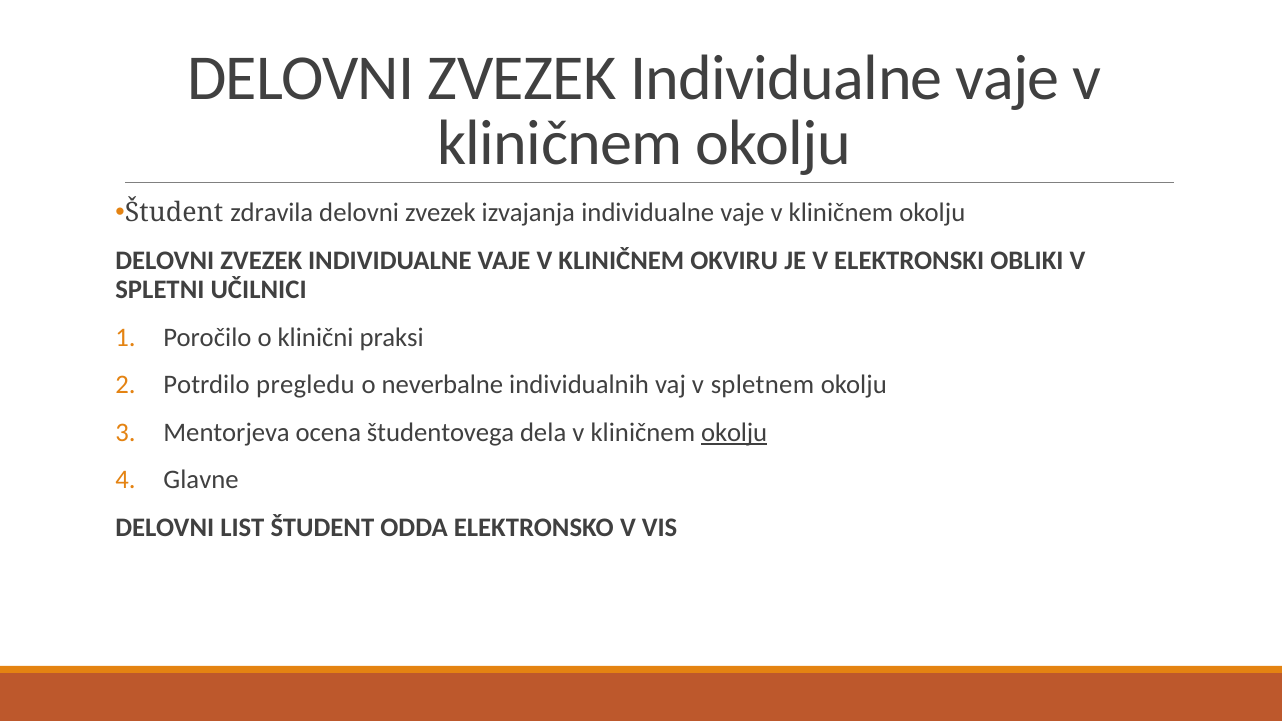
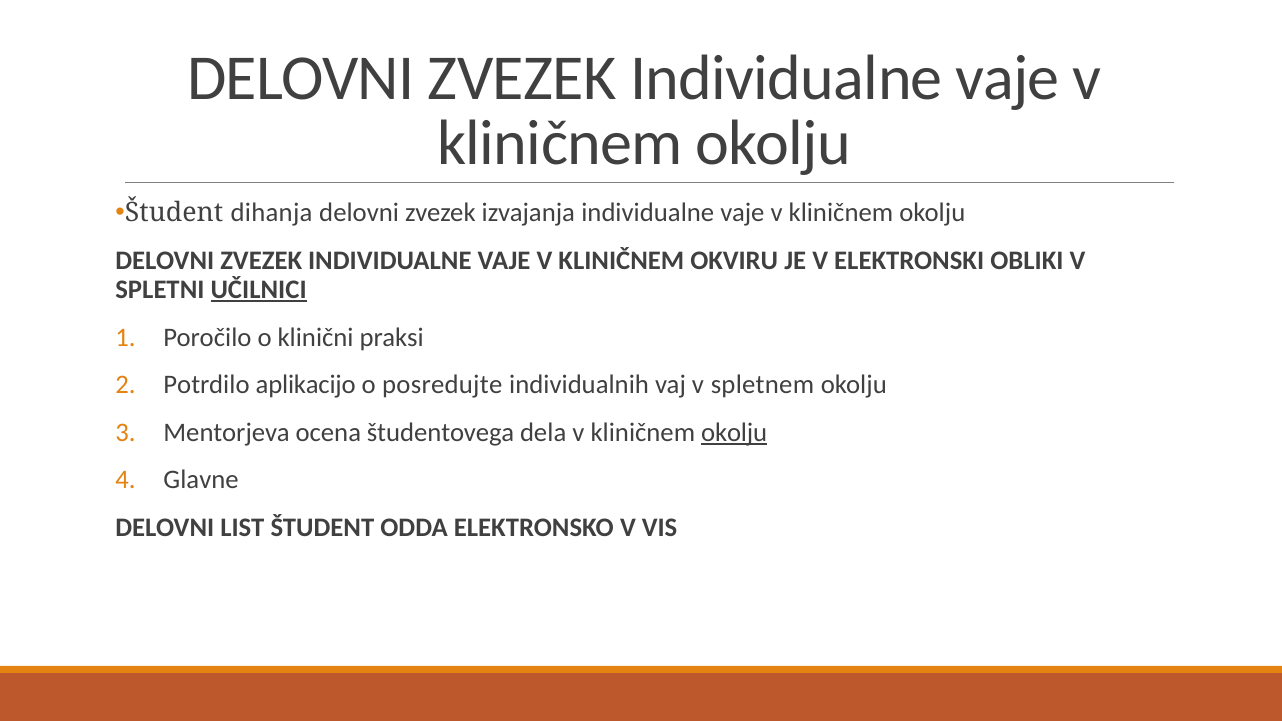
zdravila: zdravila -> dihanja (272, 213)
UČILNICI underline: none -> present (259, 290)
pregledu: pregledu -> aplikacijo (306, 385)
neverbalne: neverbalne -> posredujte (442, 385)
